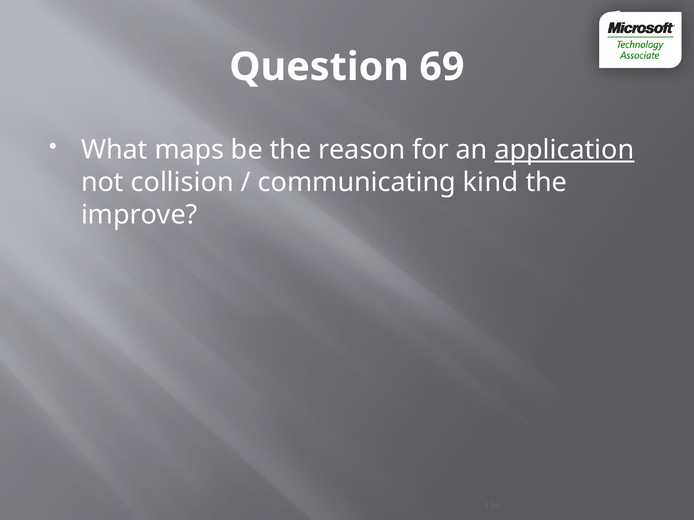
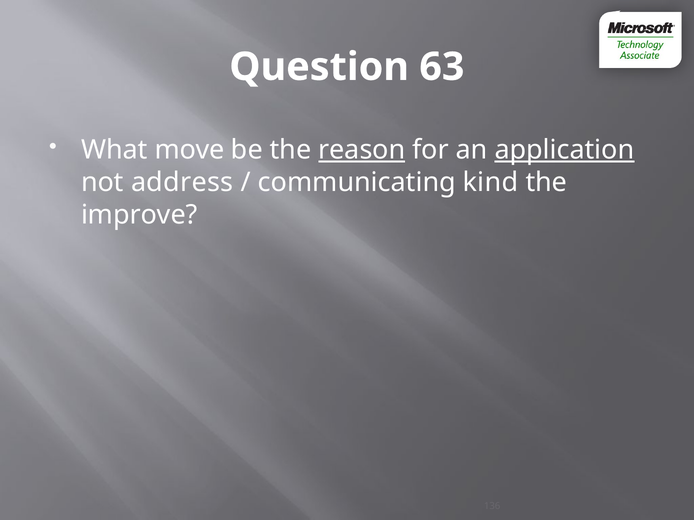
69: 69 -> 63 (442, 67)
maps: maps -> move (189, 150)
reason underline: none -> present (362, 150)
collision: collision -> address (182, 182)
